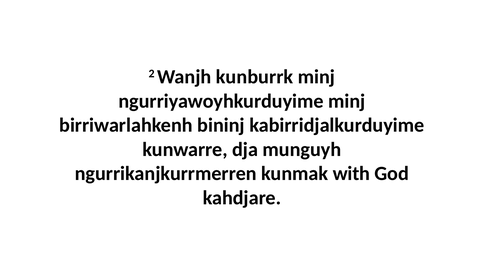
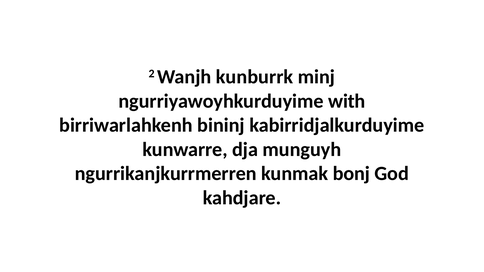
ngurriyawoyhkurduyime minj: minj -> with (347, 101)
with: with -> bonj (351, 174)
